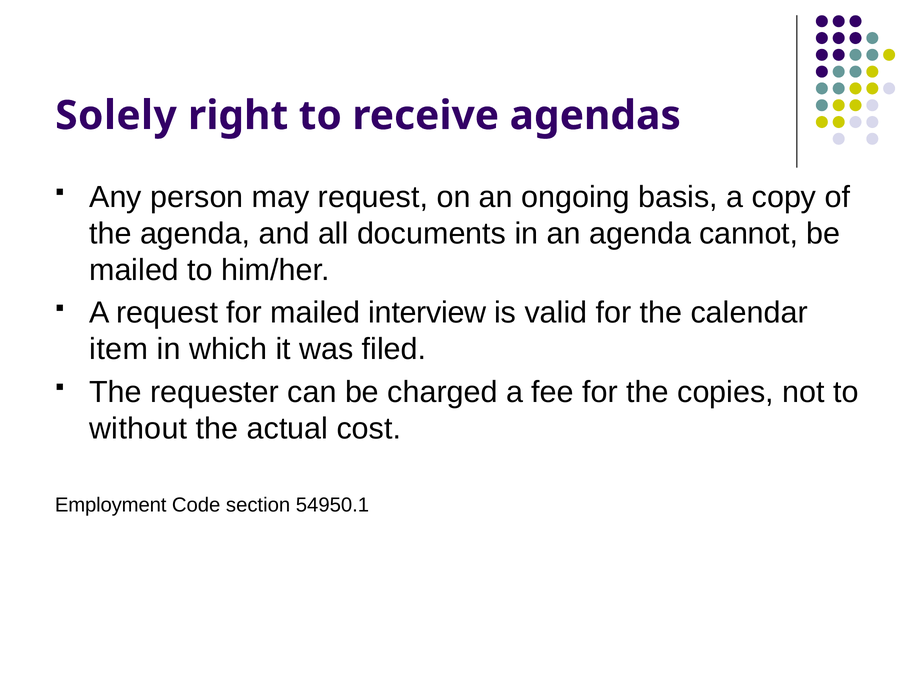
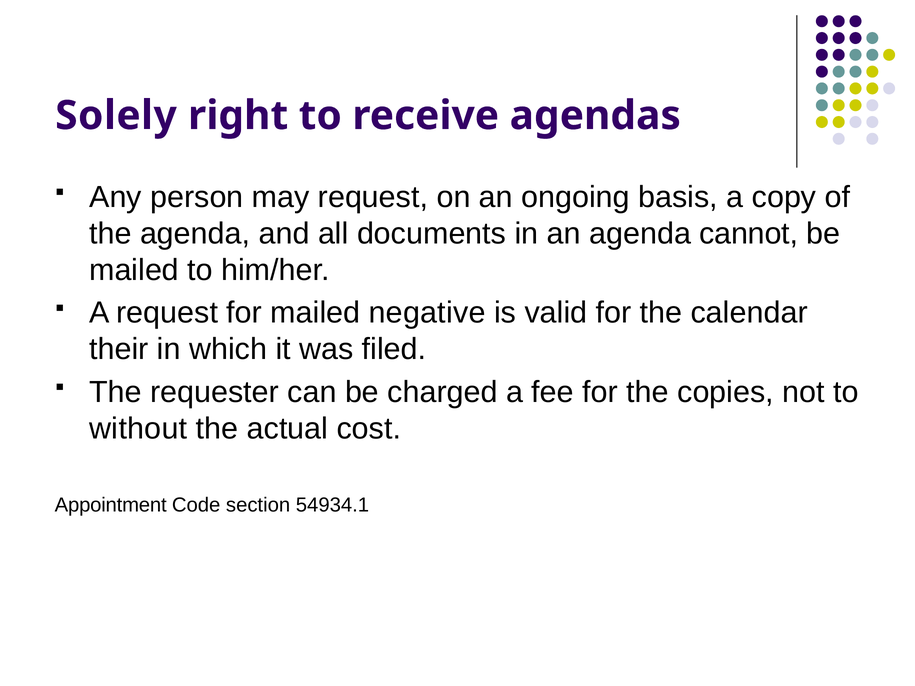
interview: interview -> negative (427, 313)
item: item -> their (119, 350)
Employment: Employment -> Appointment (111, 505)
54950.1: 54950.1 -> 54934.1 (332, 505)
